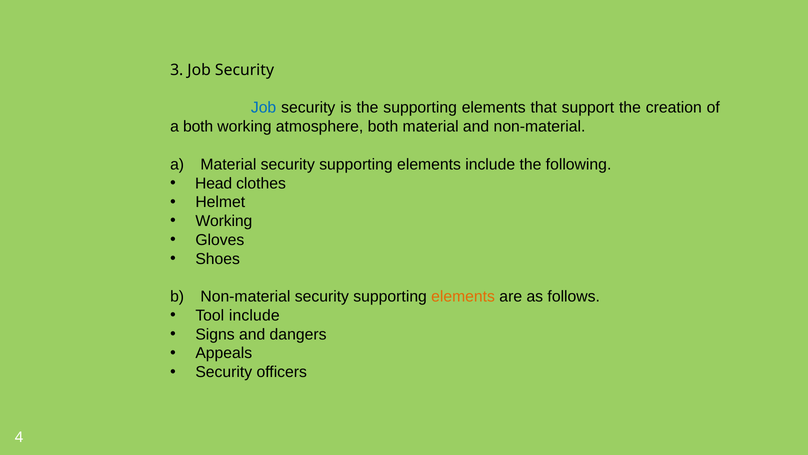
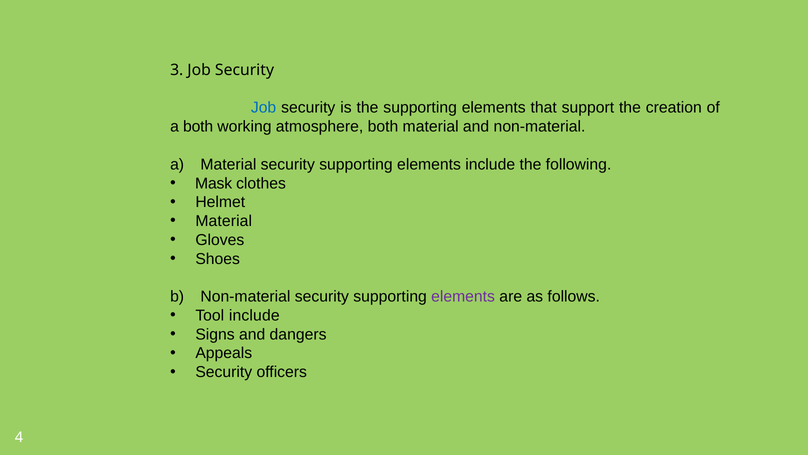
Head: Head -> Mask (214, 183)
Working: Working -> Material (224, 221)
elements colour: orange -> purple (463, 296)
